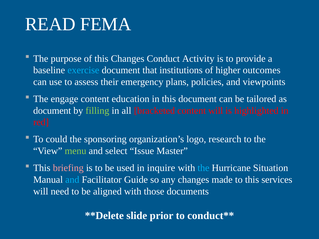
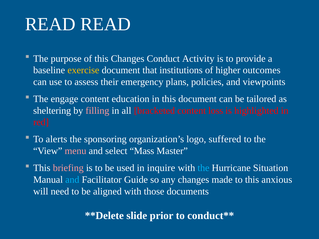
READ FEMA: FEMA -> READ (106, 24)
exercise colour: light blue -> yellow (83, 70)
document: document -> sheltering (52, 111)
filling colour: light green -> pink (97, 111)
content will: will -> loss (216, 111)
could: could -> alerts (56, 139)
research: research -> suffered (225, 139)
menu colour: light green -> pink (76, 151)
Issue: Issue -> Mass (142, 151)
services: services -> anxious (277, 180)
